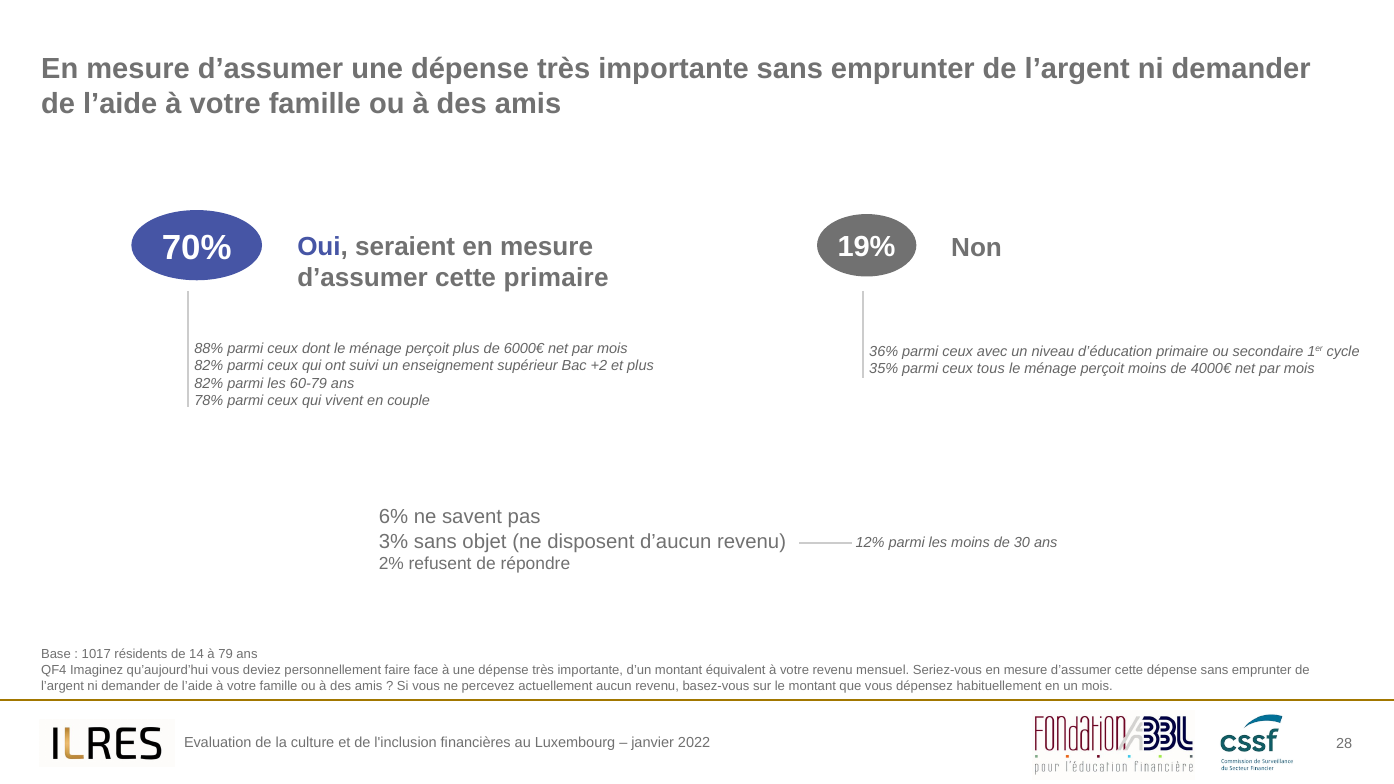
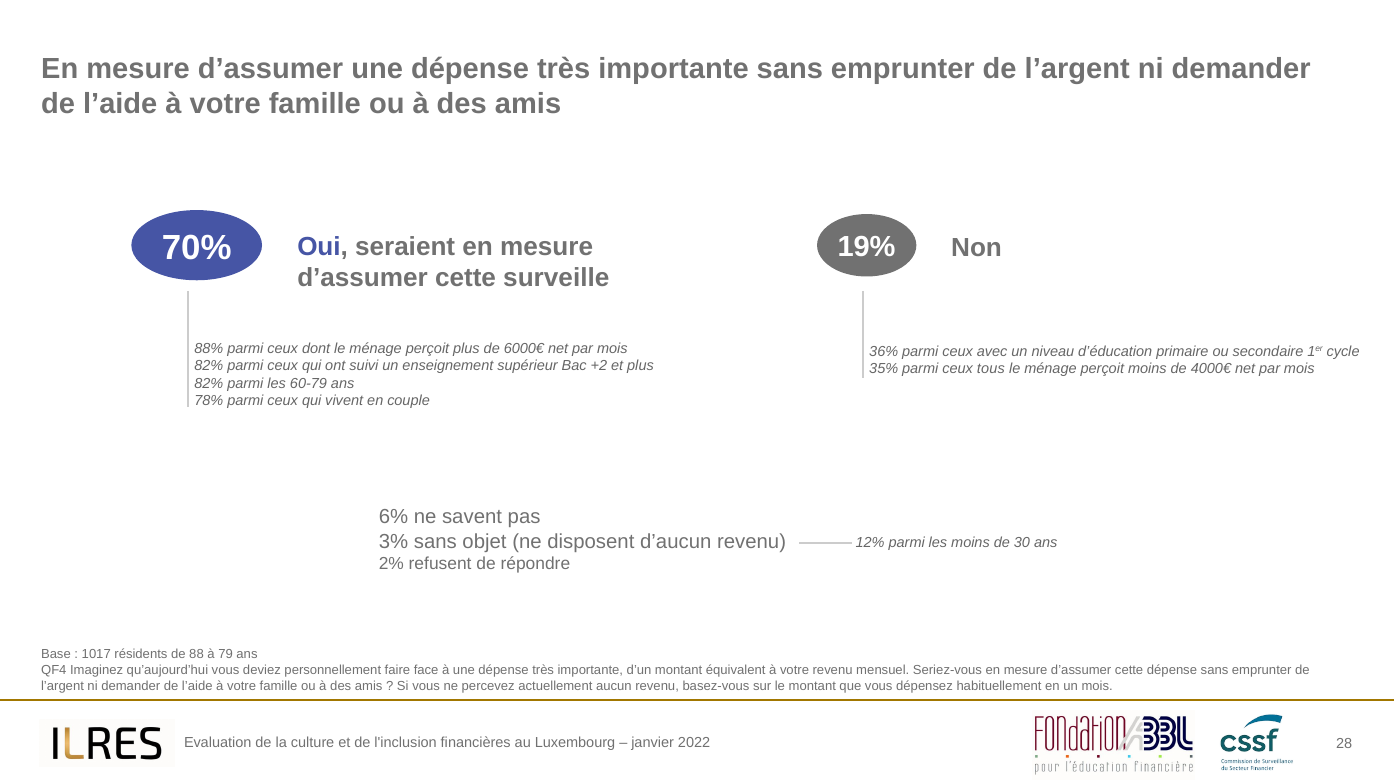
cette primaire: primaire -> surveille (556, 278)
14: 14 -> 88 (197, 654)
